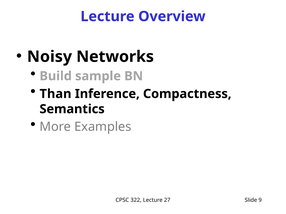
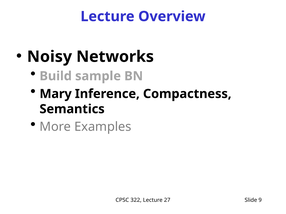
Than: Than -> Mary (56, 94)
